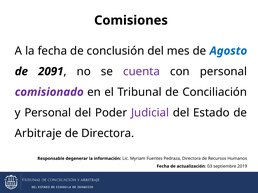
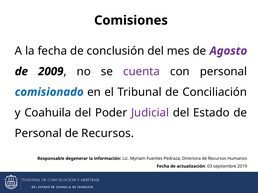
Agosto colour: blue -> purple (228, 51)
2091: 2091 -> 2009 (51, 72)
comisionado colour: purple -> blue (49, 92)
y Personal: Personal -> Coahuila (48, 113)
Arbitraje: Arbitraje -> Personal (38, 134)
Directora: Directora -> Recursos (108, 134)
